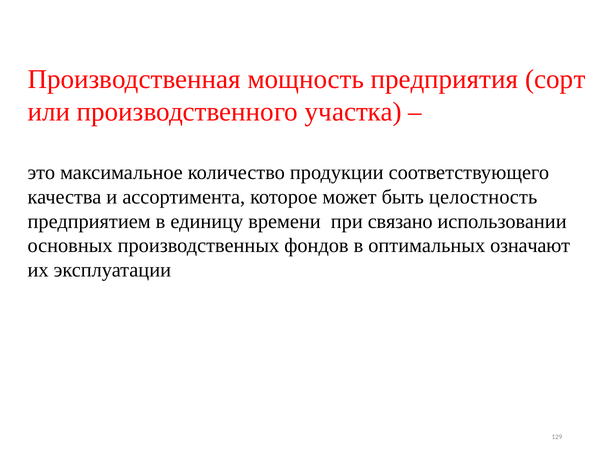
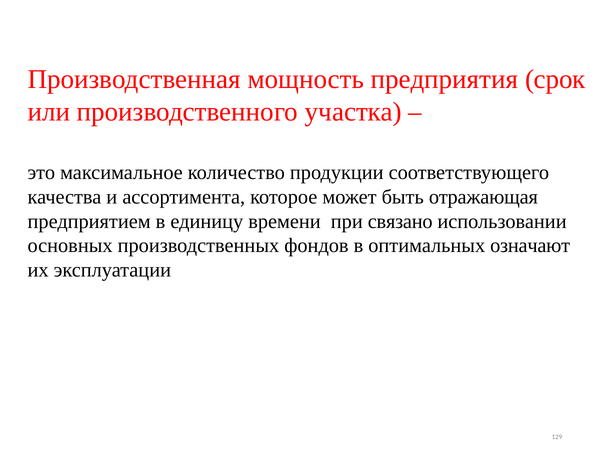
сорт: сорт -> срок (555, 79)
целостность: целостность -> отражающая (483, 197)
